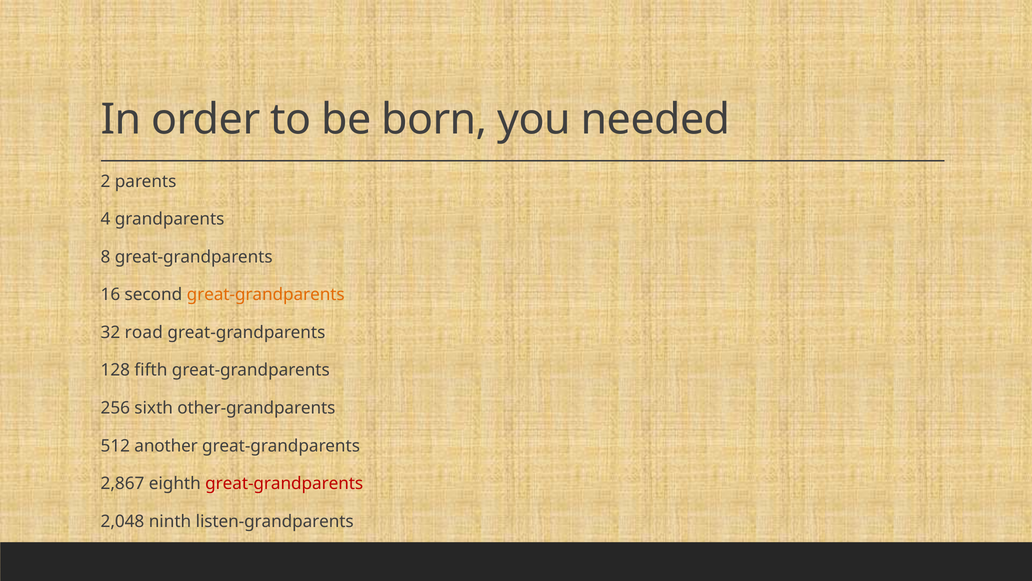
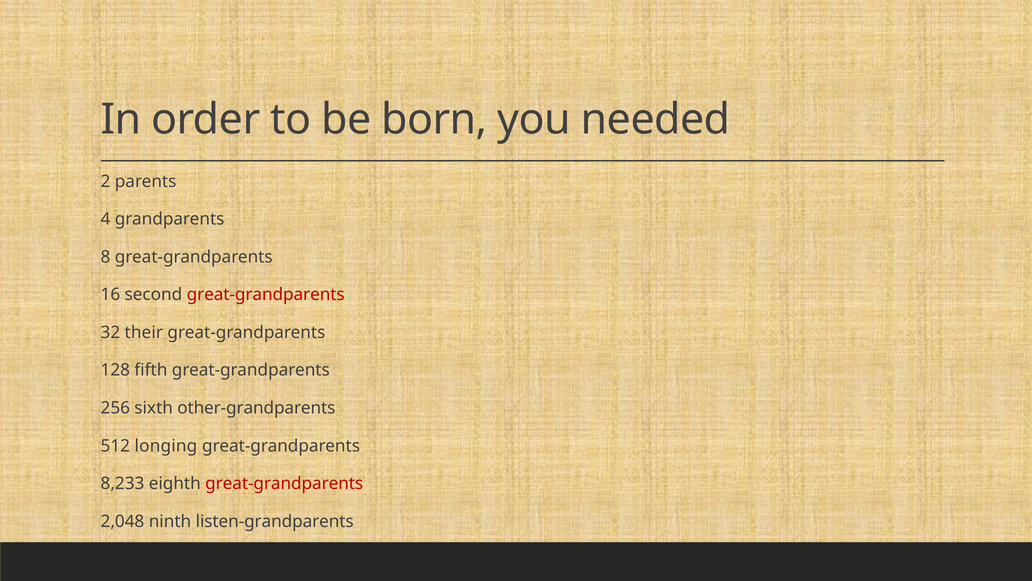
great-grandparents colour: orange -> red (266, 295)
road: road -> their (144, 332)
another: another -> longing (166, 445)
2,867: 2,867 -> 8,233 (122, 483)
